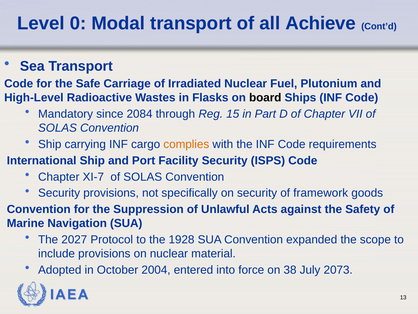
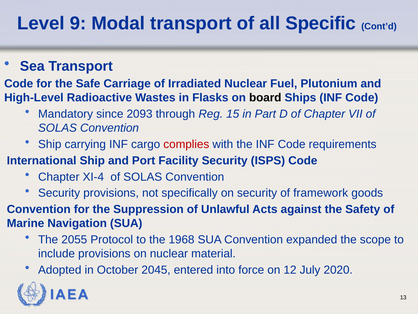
0: 0 -> 9 (78, 23)
Achieve: Achieve -> Specific (321, 23)
2084: 2084 -> 2093 (140, 114)
complies colour: orange -> red (186, 144)
XI-7: XI-7 -> XI-4 (93, 177)
2027: 2027 -> 2055 (74, 239)
1928: 1928 -> 1968 (182, 239)
2004: 2004 -> 2045 (156, 269)
38: 38 -> 12 (290, 269)
2073: 2073 -> 2020 (338, 269)
